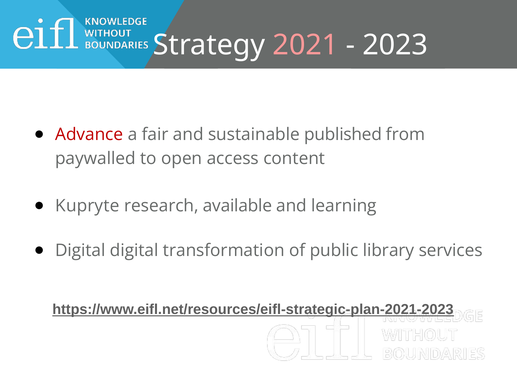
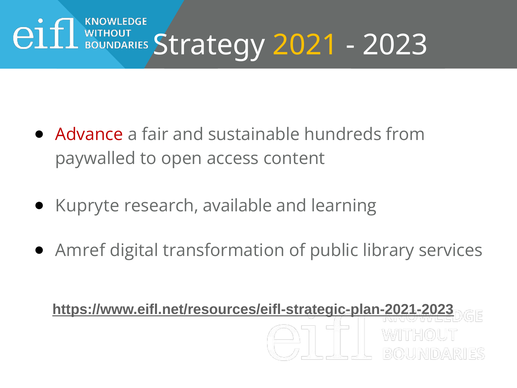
2021 colour: pink -> yellow (305, 45)
published: published -> hundreds (343, 134)
Digital: Digital -> Amref (80, 250)
